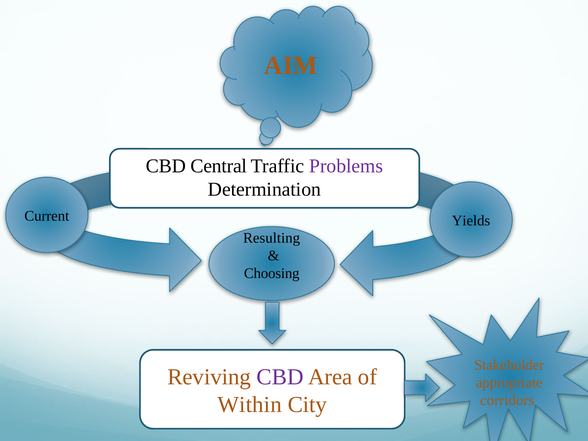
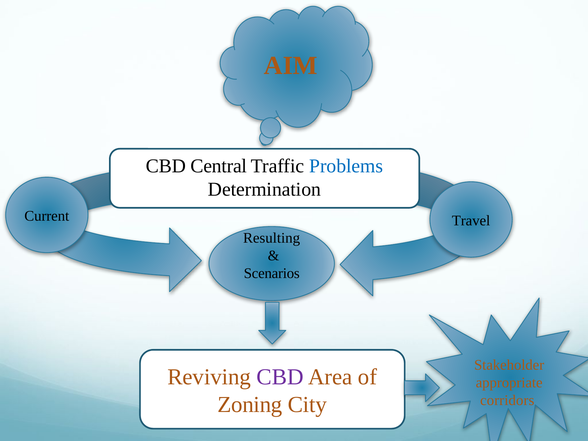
Problems colour: purple -> blue (346, 166)
Yields: Yields -> Travel (471, 220)
Choosing: Choosing -> Scenarios (272, 273)
Within: Within -> Zoning (250, 405)
